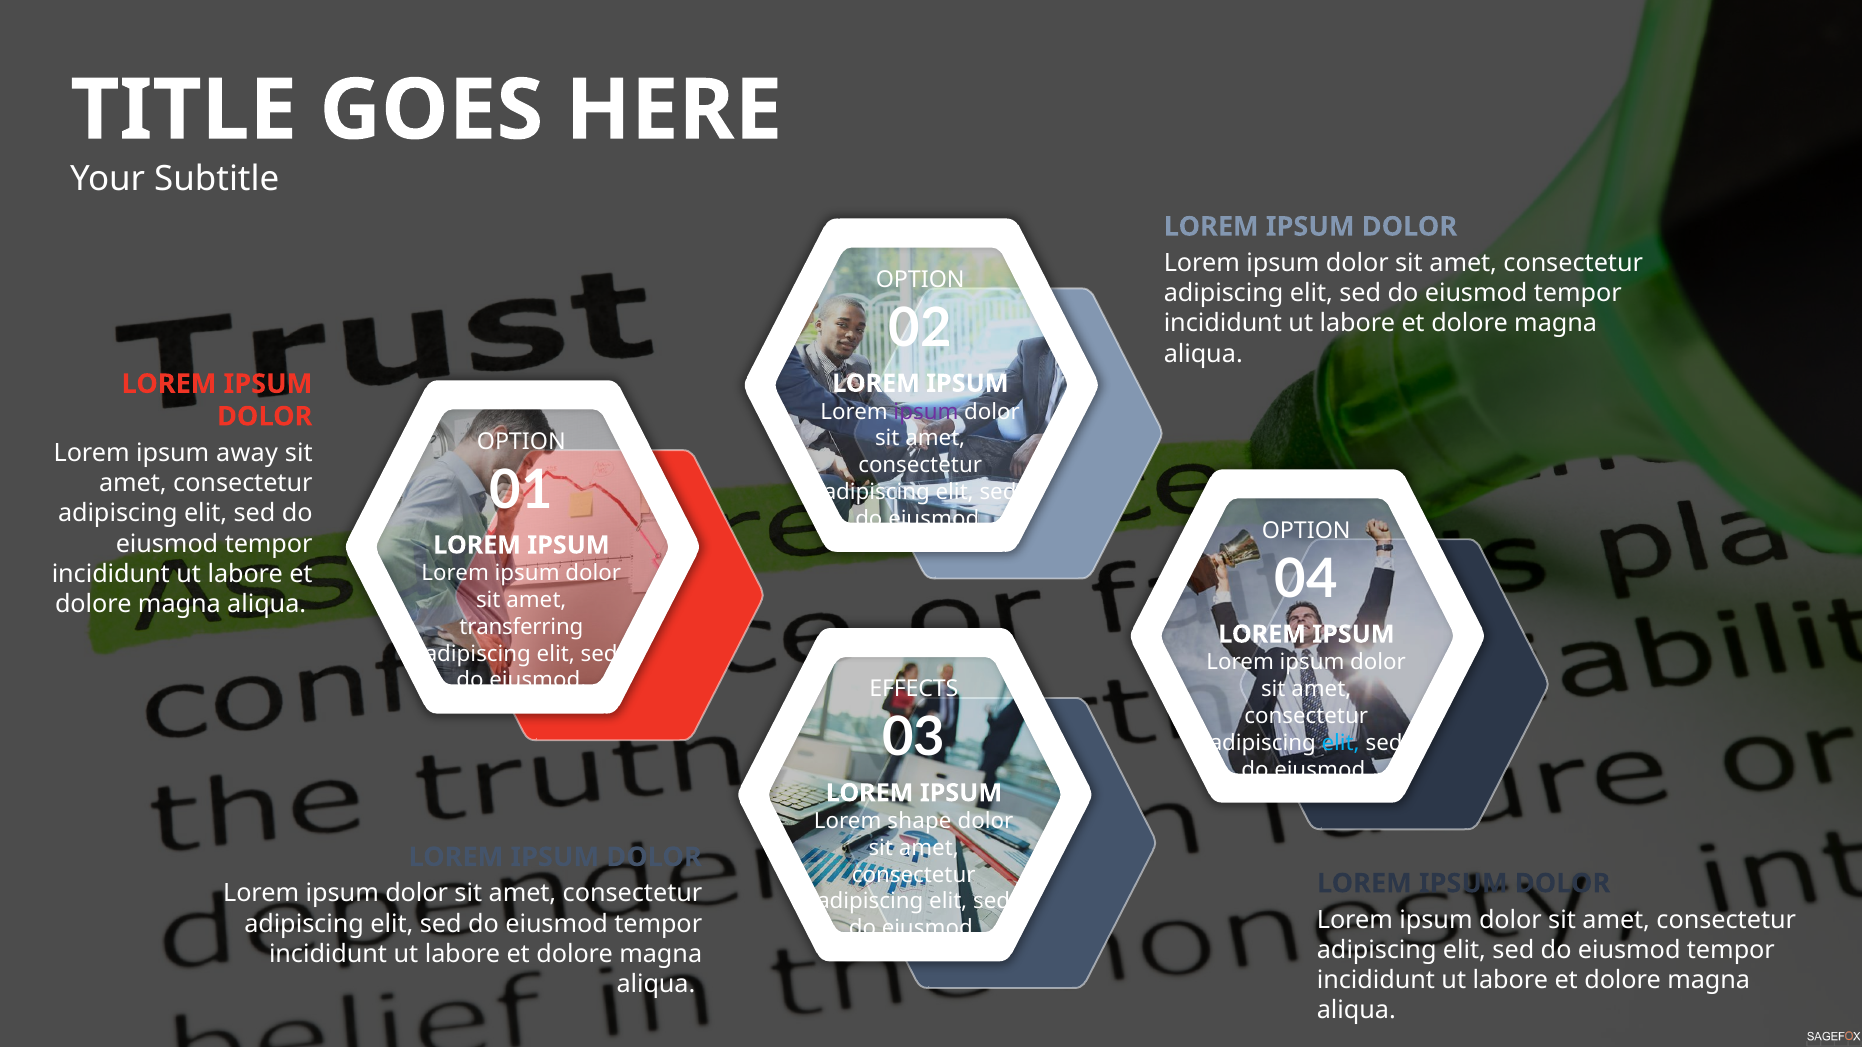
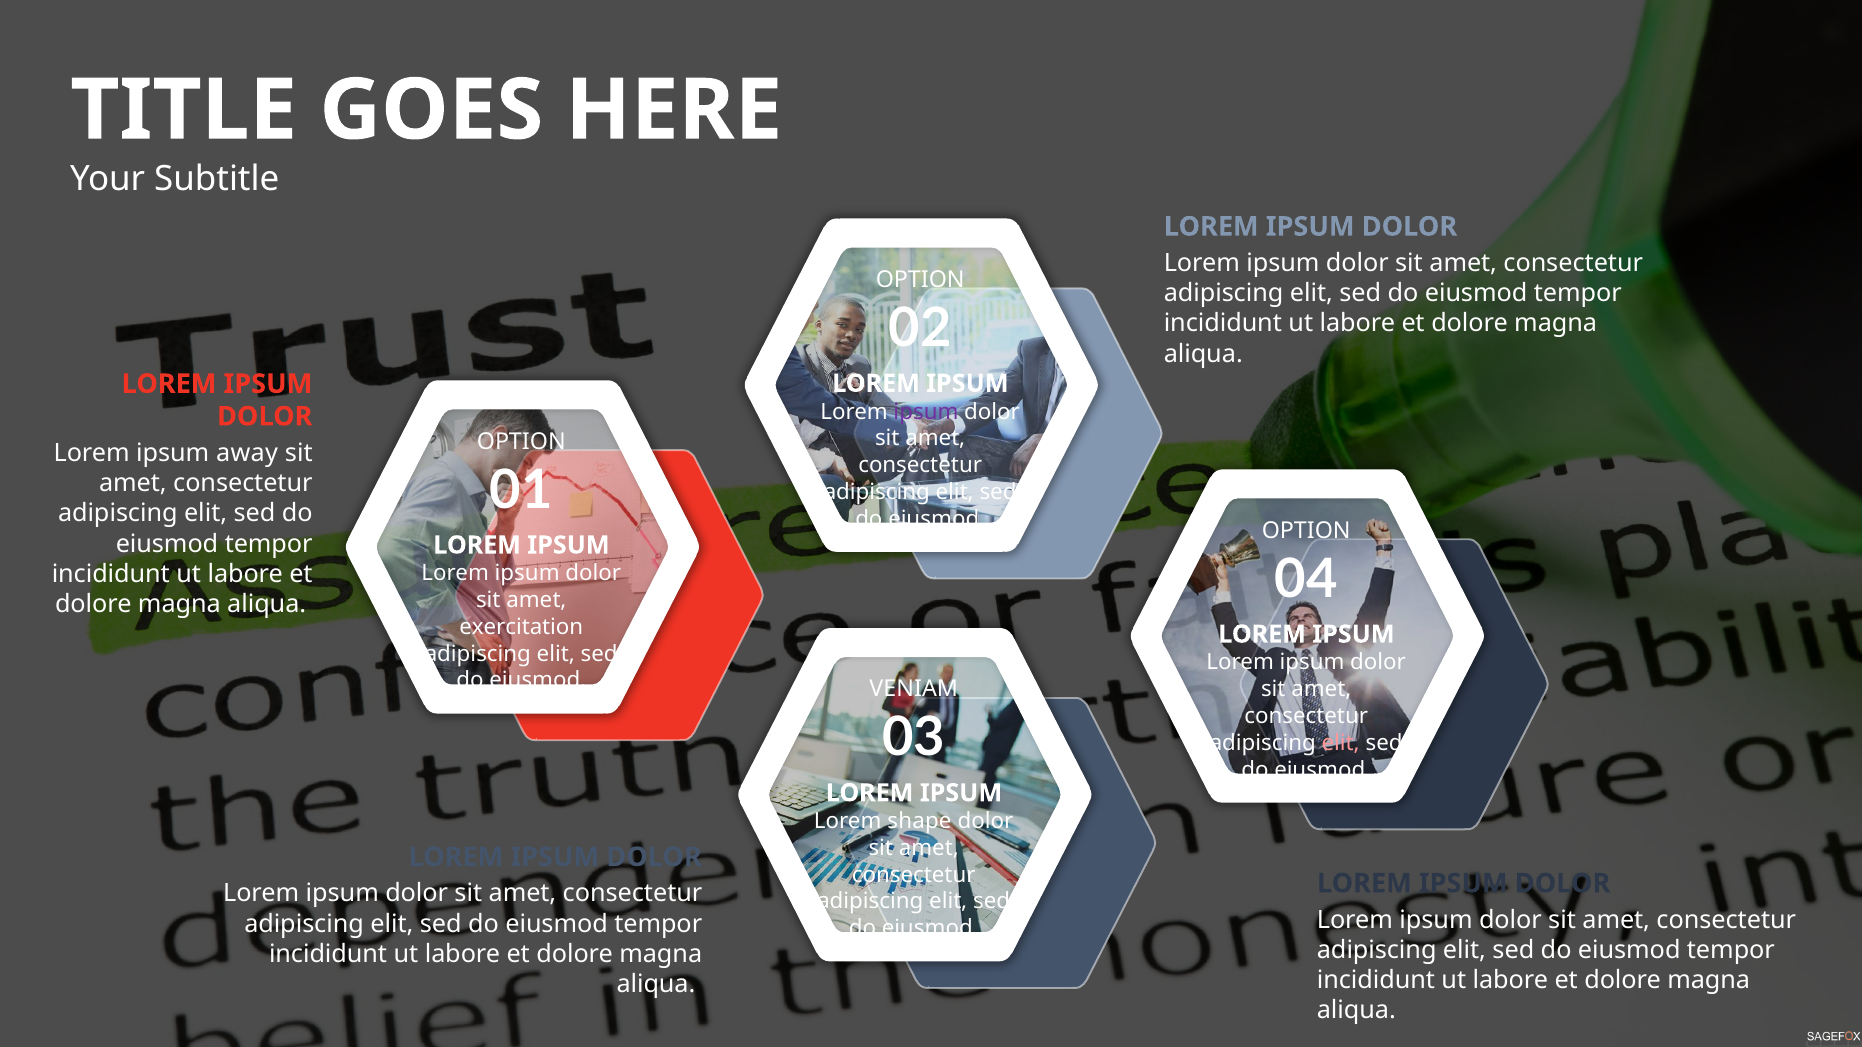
transferring: transferring -> exercitation (521, 627)
EFFECTS: EFFECTS -> VENIAM (914, 689)
elit colour: light blue -> pink (1341, 743)
